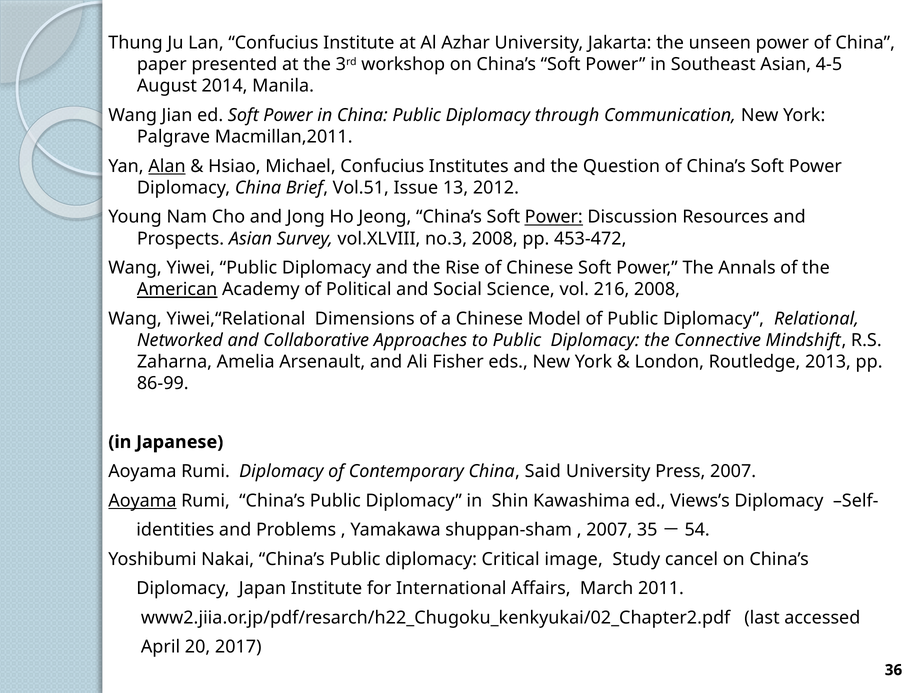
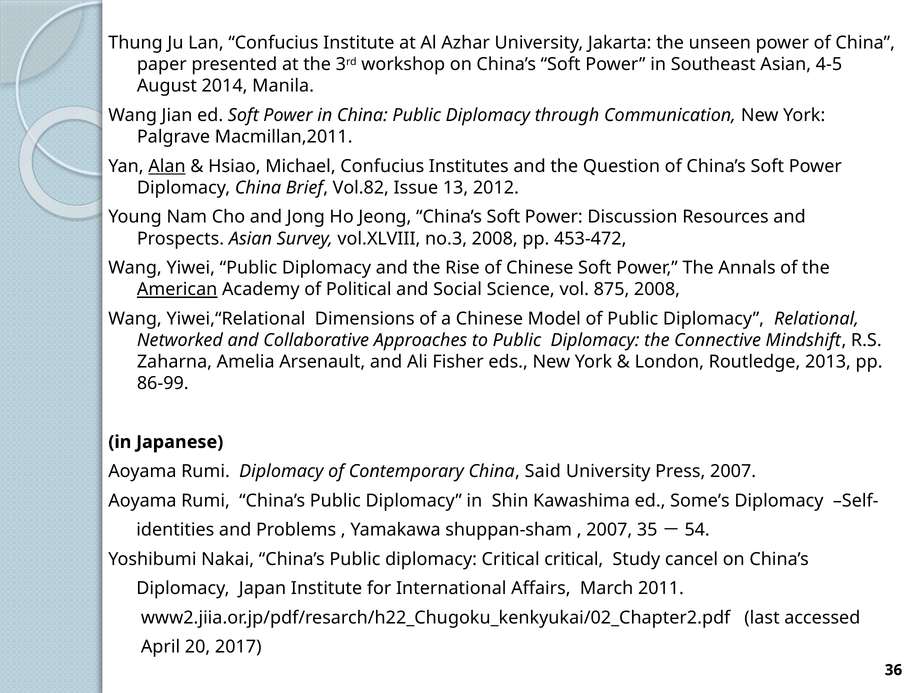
Vol.51: Vol.51 -> Vol.82 (361, 188)
Power underline: present -> none (554, 217)
216: 216 -> 875 (612, 289)
Aoyama underline: present -> none (142, 501)
Views’s: Views’s -> Some’s (700, 501)
Critical image: image -> critical (574, 559)
